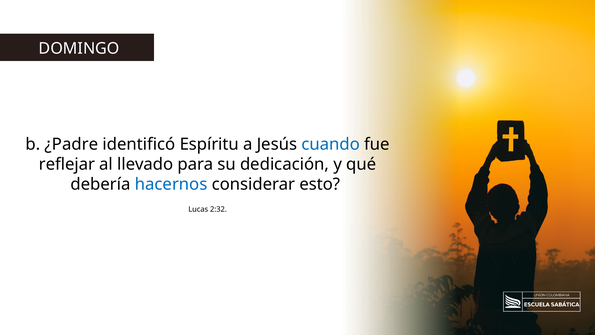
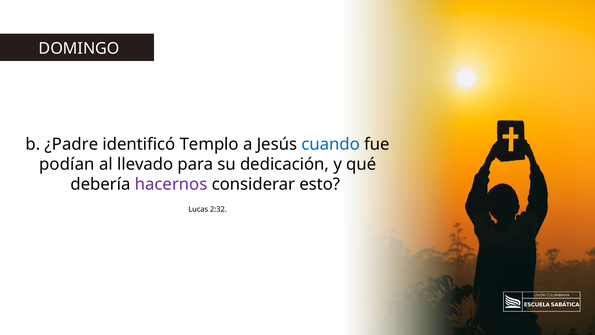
Espíritu: Espíritu -> Templo (209, 144)
reflejar: reflejar -> podían (67, 164)
hacernos colour: blue -> purple (171, 184)
